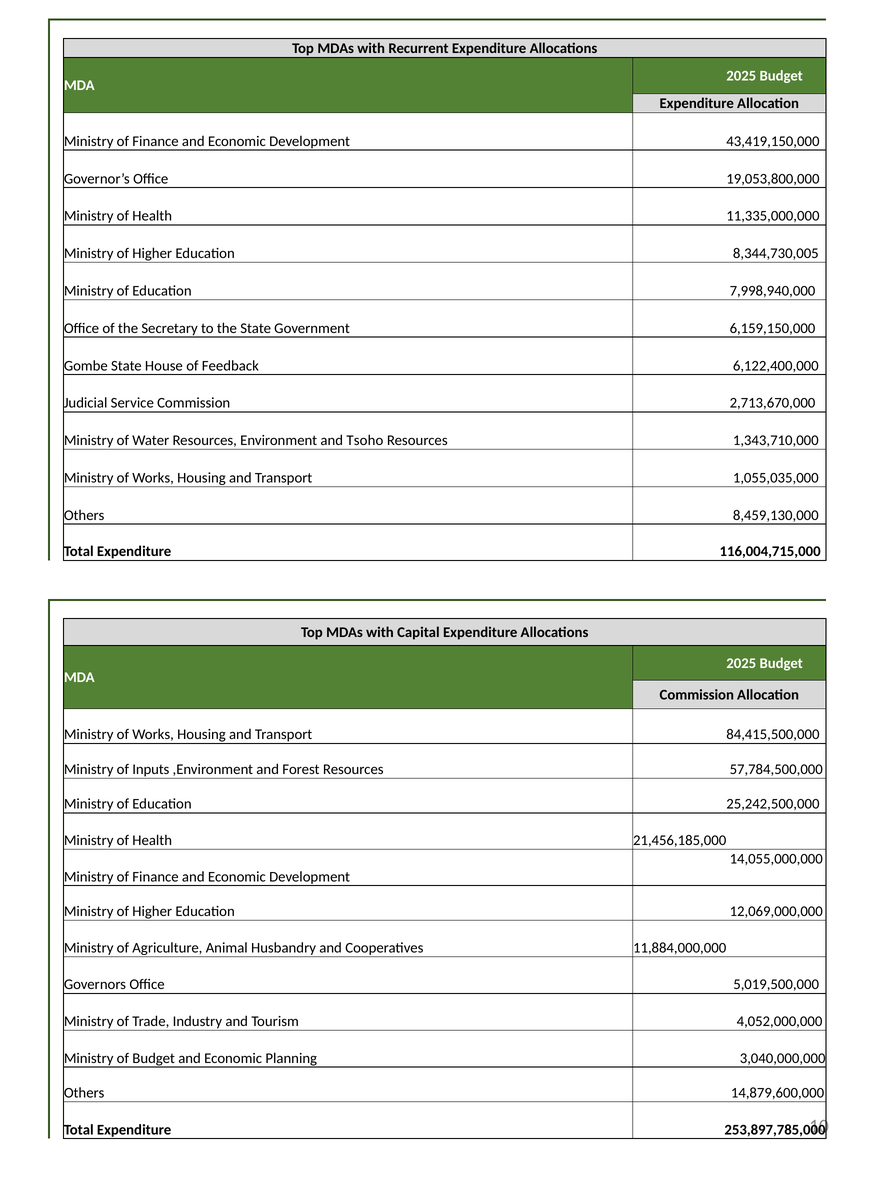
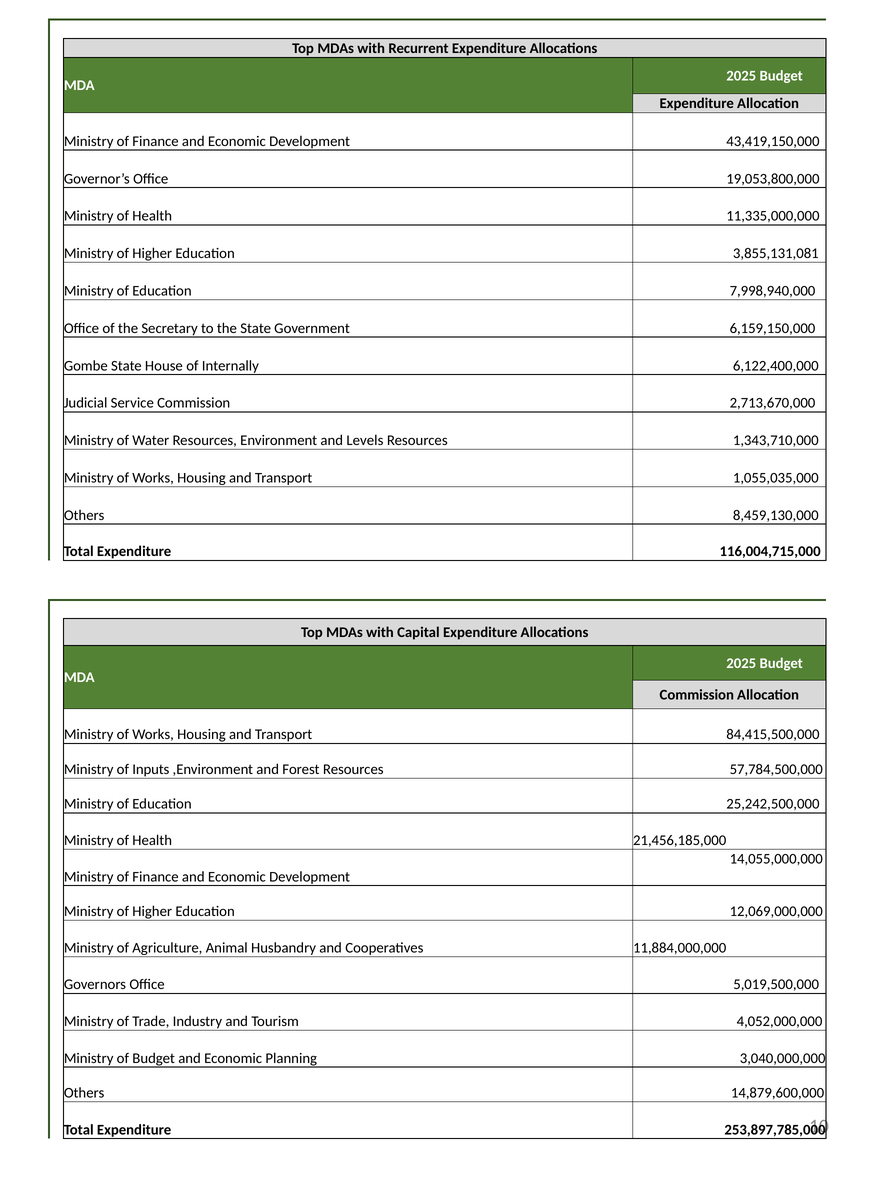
8,344,730,005: 8,344,730,005 -> 3,855,131,081 (776, 253)
Feedback: Feedback -> Internally (230, 366)
Tsoho: Tsoho -> Levels (365, 440)
